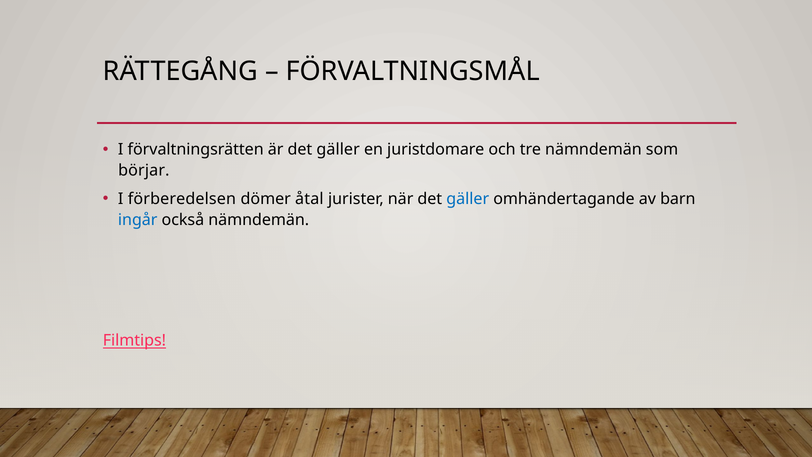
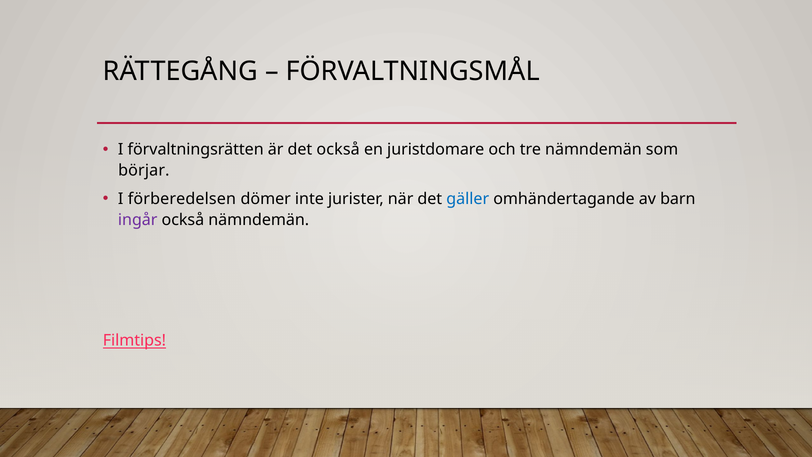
är det gäller: gäller -> också (338, 150)
åtal: åtal -> inte (309, 199)
ingår colour: blue -> purple (138, 220)
